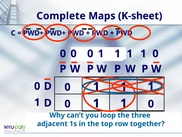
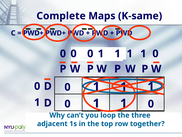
K-sheet: K-sheet -> K-same (140, 16)
